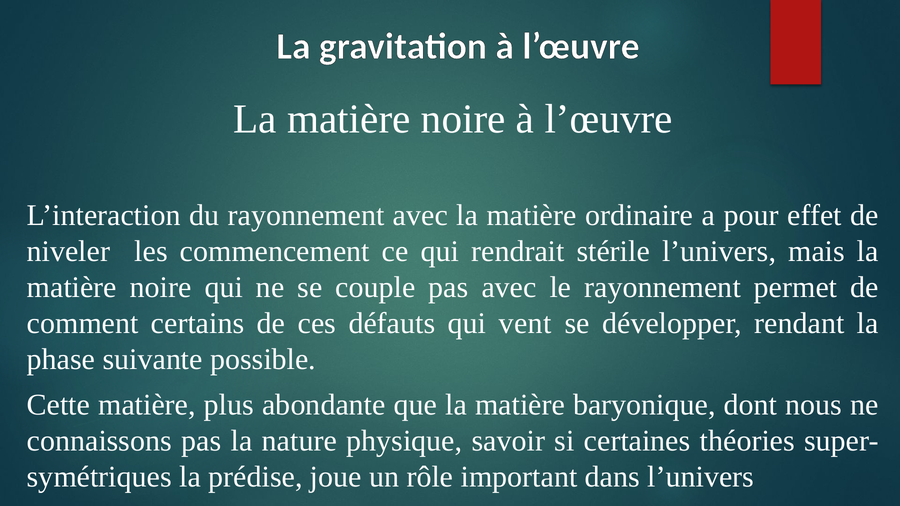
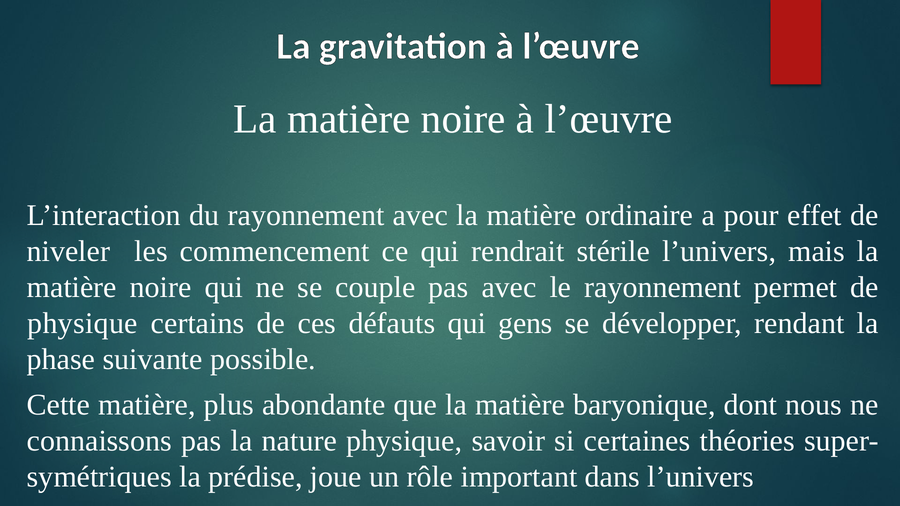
comment: comment -> physique (83, 324)
vent: vent -> gens (526, 324)
